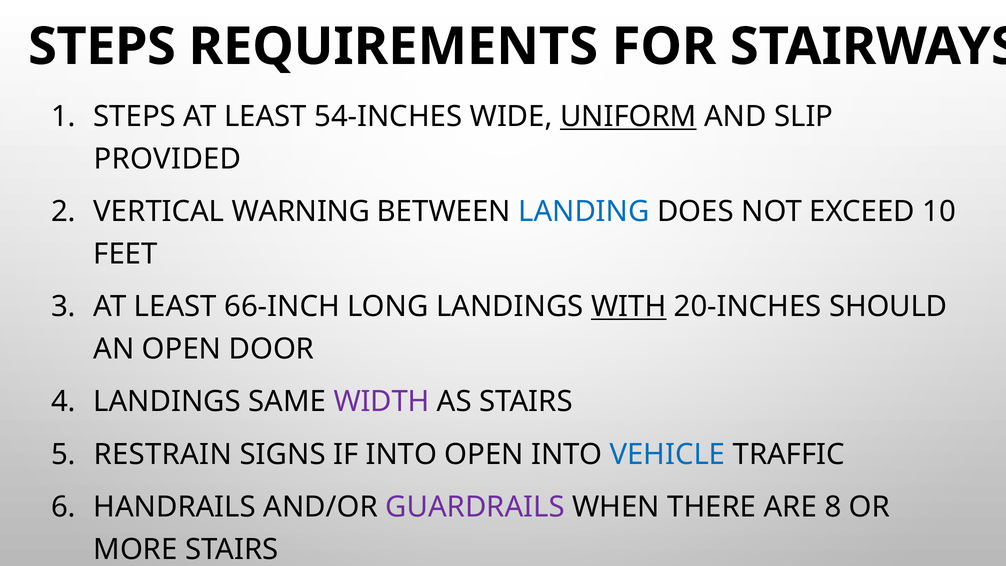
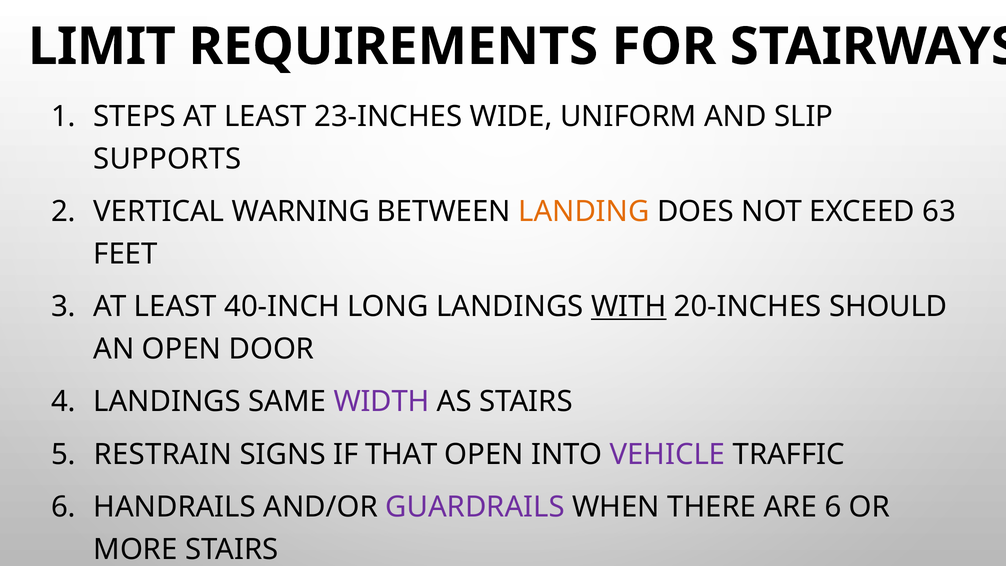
STEPS: STEPS -> LIMIT (102, 47)
54-INCHES: 54-INCHES -> 23-INCHES (388, 117)
UNIFORM underline: present -> none (628, 117)
PROVIDED: PROVIDED -> SUPPORTS (167, 159)
LANDING colour: blue -> orange (584, 212)
10: 10 -> 63 (939, 212)
66-INCH: 66-INCH -> 40-INCH (282, 307)
IF INTO: INTO -> THAT (401, 454)
VEHICLE colour: blue -> purple (667, 454)
ARE 8: 8 -> 6 (833, 507)
